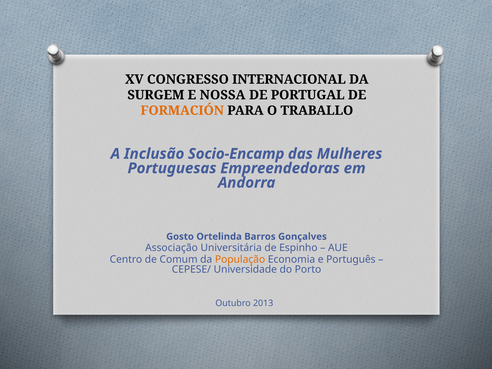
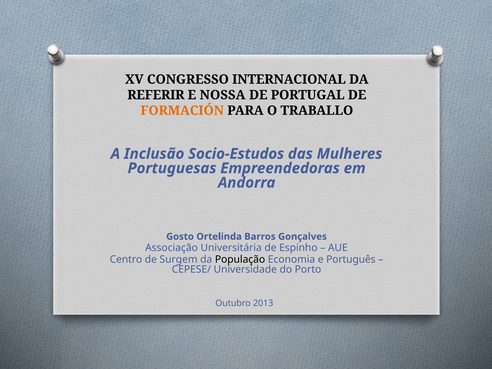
SURGEM: SURGEM -> REFERIR (156, 95)
Socio-Encamp: Socio-Encamp -> Socio-Estudos (236, 154)
Comum: Comum -> Surgem (179, 260)
População colour: orange -> black (240, 260)
